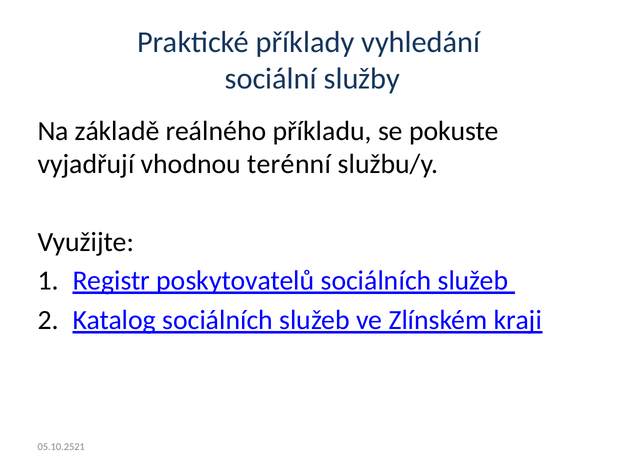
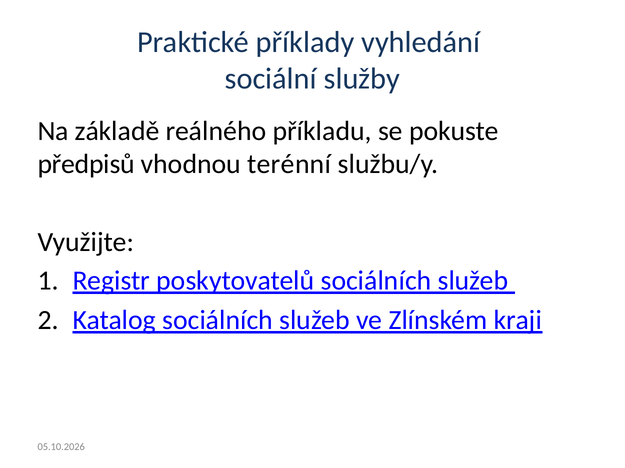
vyjadřují: vyjadřují -> předpisů (86, 164)
05.10.2521: 05.10.2521 -> 05.10.2026 (61, 448)
